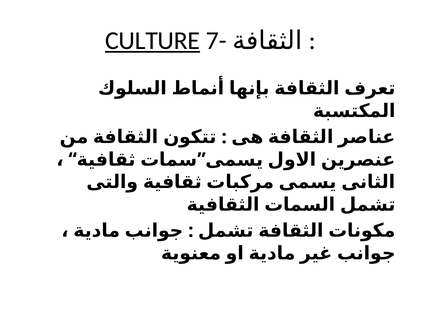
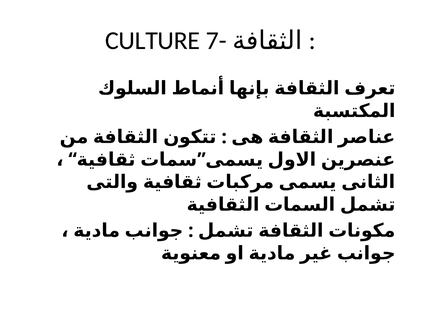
CULTURE underline: present -> none (153, 41)
